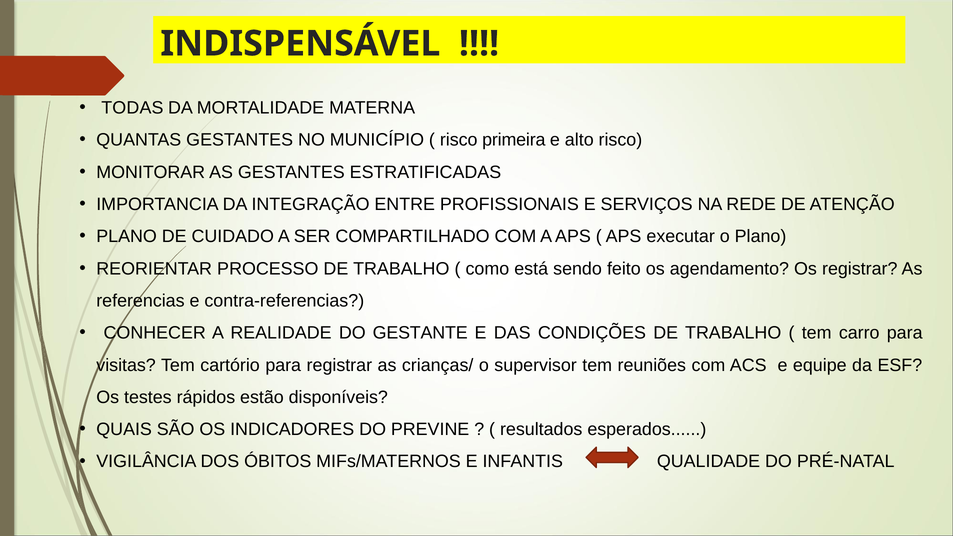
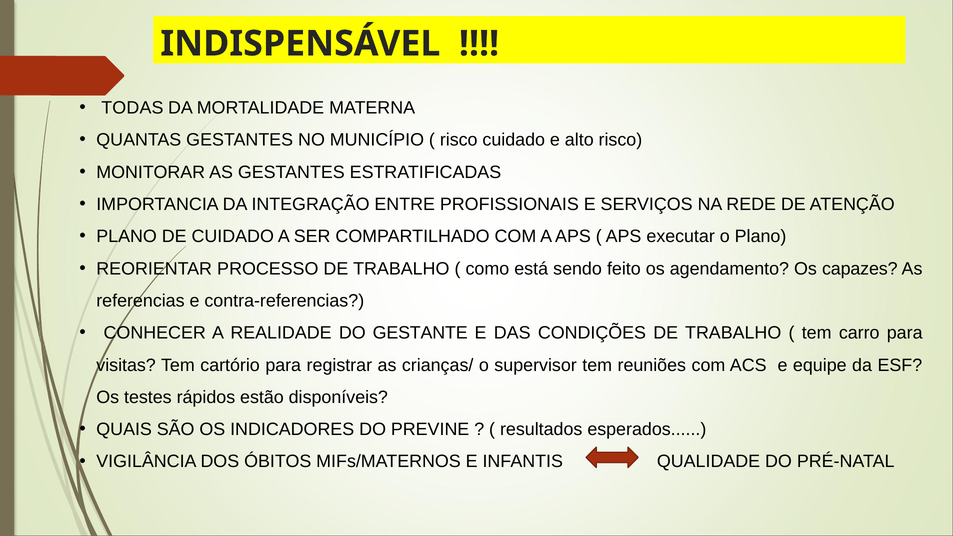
risco primeira: primeira -> cuidado (514, 140)
Os registrar: registrar -> capazes (860, 269)
